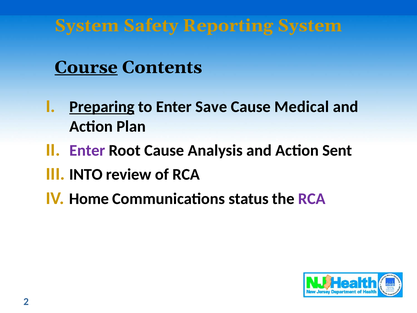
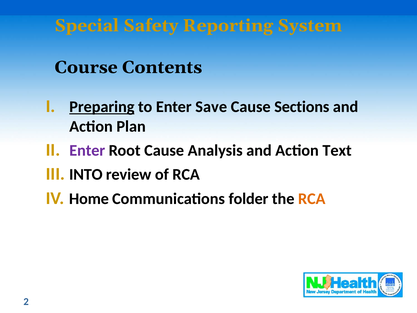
System: System -> Special (87, 26)
Course underline: present -> none (86, 67)
Medical: Medical -> Sections (302, 107)
Sent: Sent -> Text (337, 150)
status: status -> folder (249, 199)
RCA colour: purple -> orange (312, 199)
